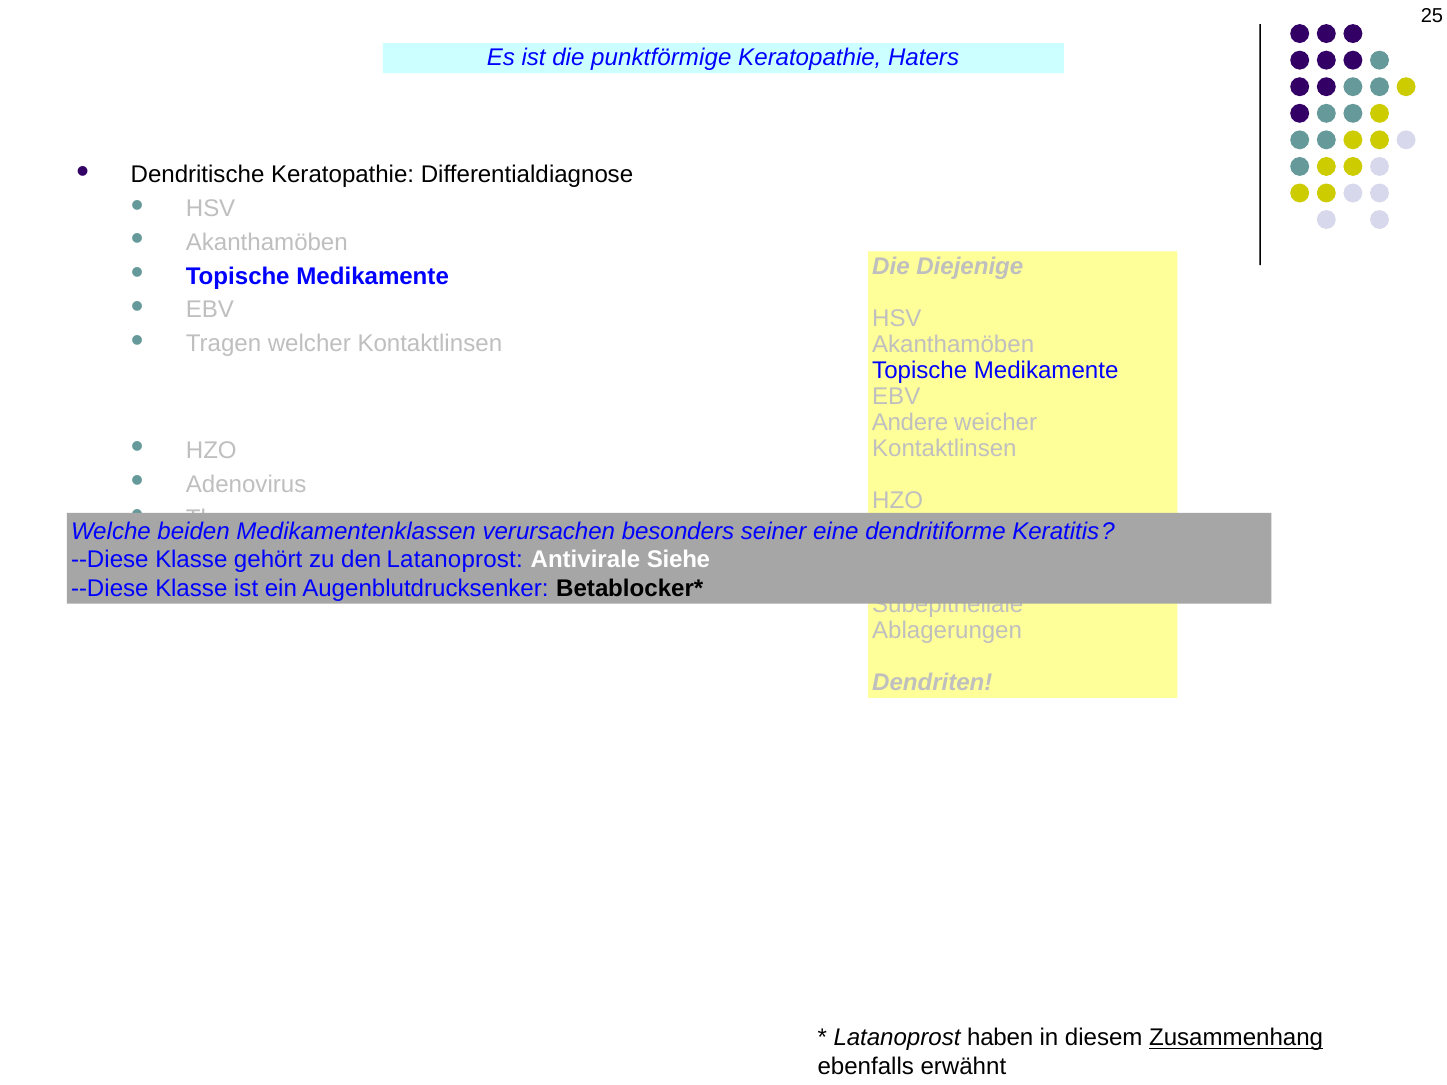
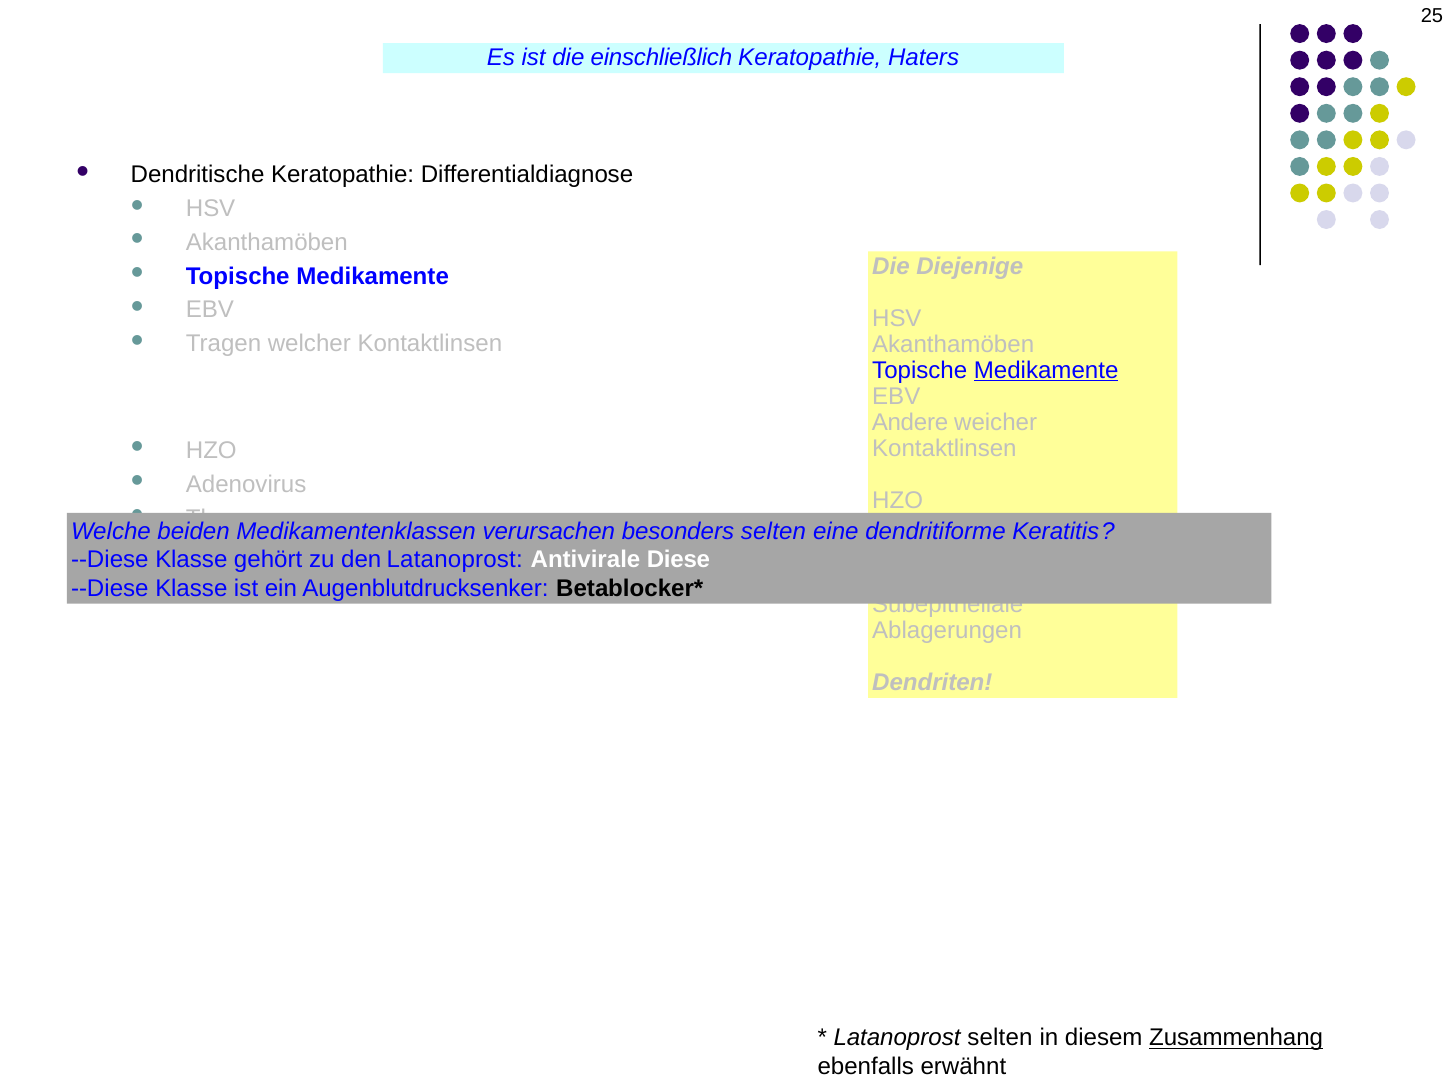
punktförmige: punktförmige -> einschließlich (661, 58)
Medikamente underline: none -> present (1046, 370)
besonders seiner: seiner -> selten (774, 531)
Siehe: Siehe -> Diese (678, 560)
Latanoprost haben: haben -> selten (1000, 1038)
